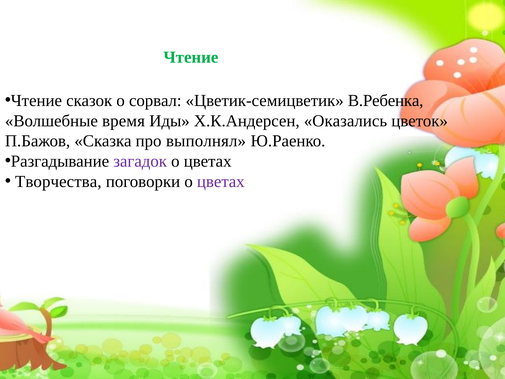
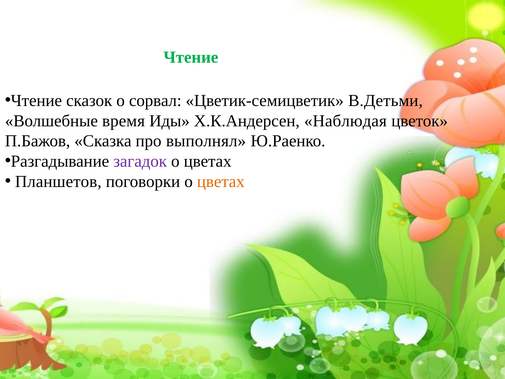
В.Ребенка: В.Ребенка -> В.Детьми (385, 101)
Оказались: Оказались -> Наблюдая (345, 121)
Творчества: Творчества -> Планшетов (58, 181)
цветах colour: purple -> orange (221, 181)
